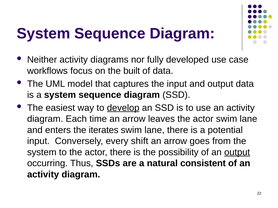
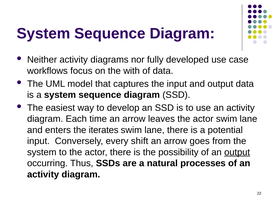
built: built -> with (132, 71)
develop underline: present -> none (123, 108)
consistent: consistent -> processes (203, 164)
